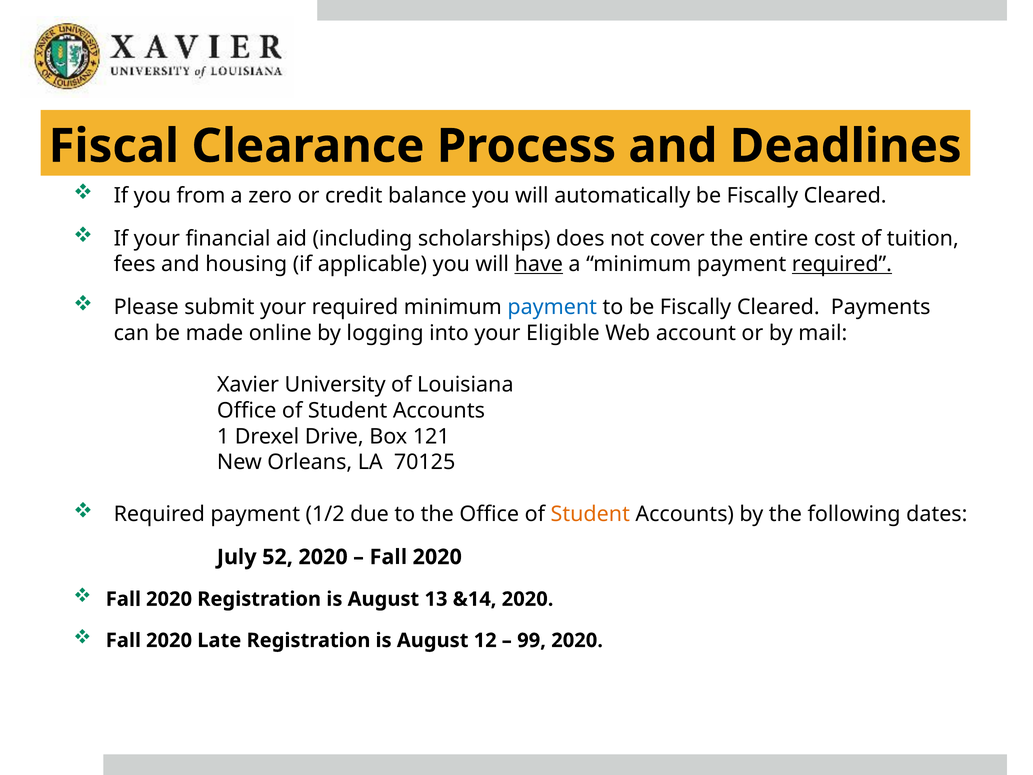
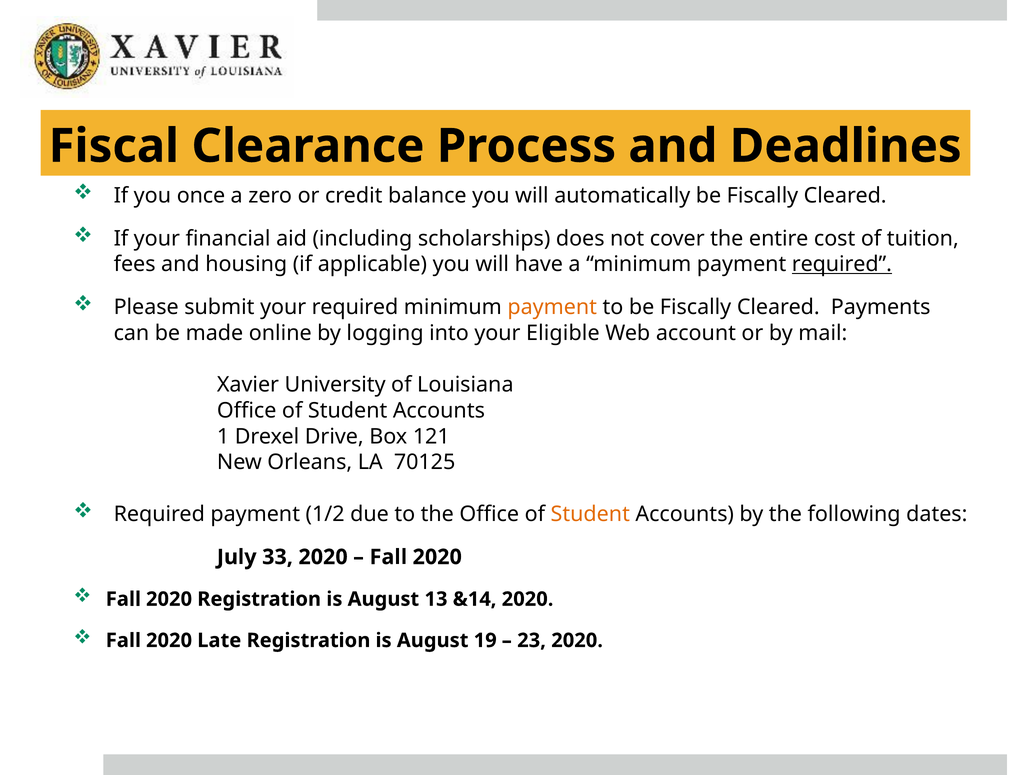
from: from -> once (201, 195)
have underline: present -> none (539, 264)
payment colour: blue -> orange (552, 307)
52: 52 -> 33 (278, 557)
12: 12 -> 19 (485, 640)
99: 99 -> 23 (532, 640)
